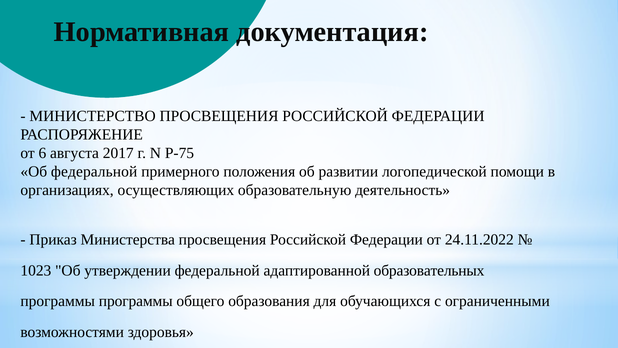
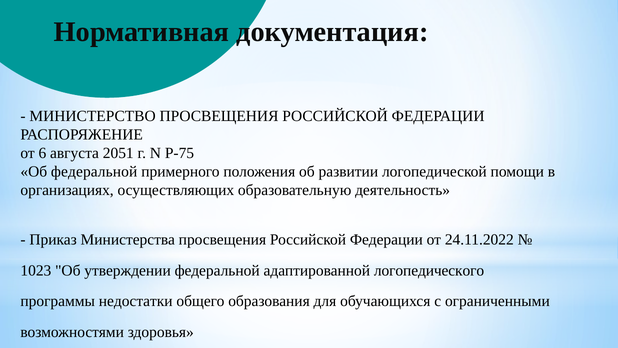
2017: 2017 -> 2051 (118, 153)
образовательных: образовательных -> логопедического (429, 270)
программы программы: программы -> недостатки (136, 301)
